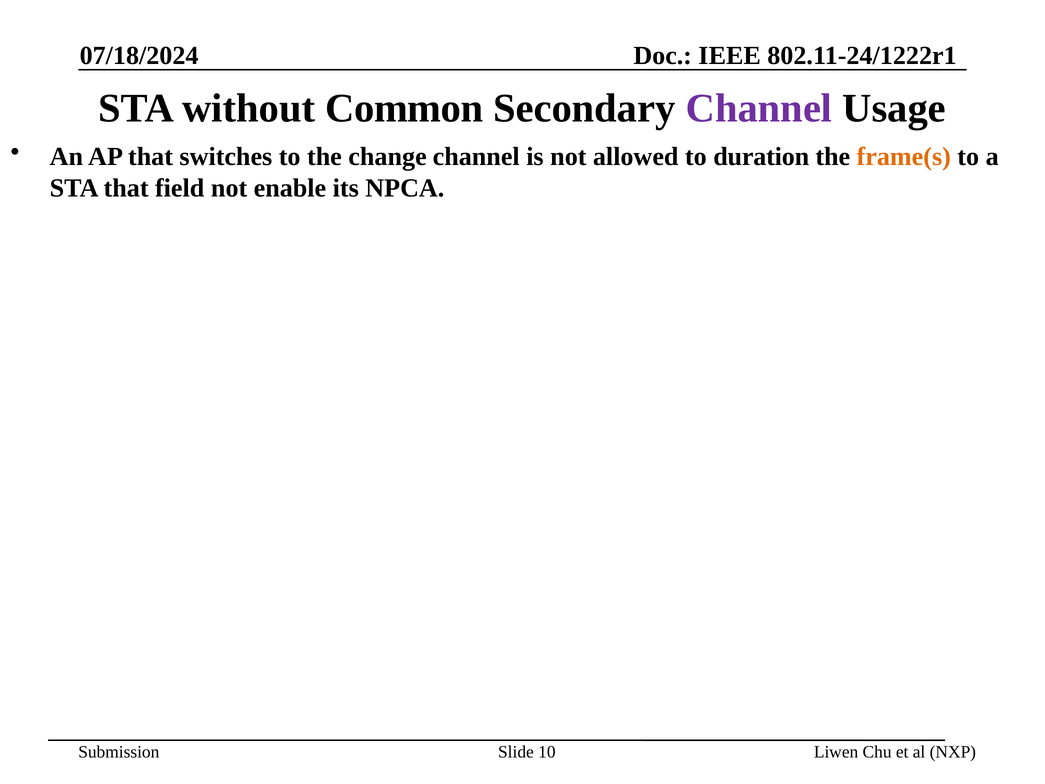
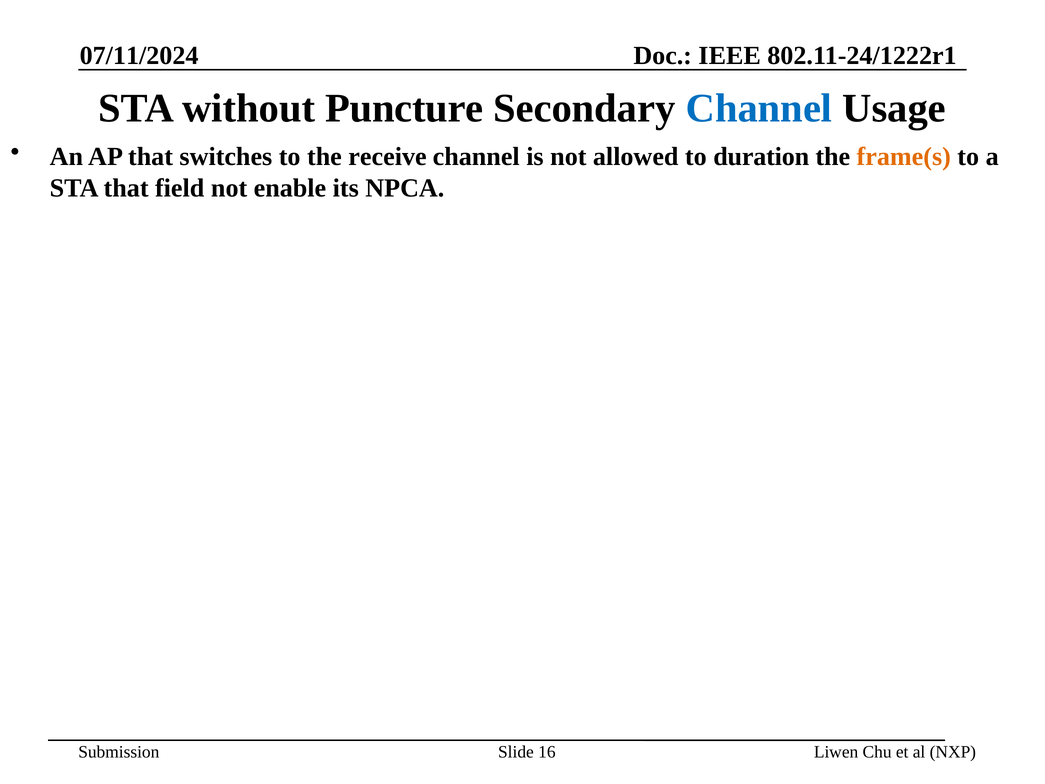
07/18/2024: 07/18/2024 -> 07/11/2024 (139, 56)
Common: Common -> Puncture (404, 108)
Channel colour: purple -> blue (759, 108)
change: change -> receive (388, 157)
10: 10 -> 16 (547, 752)
